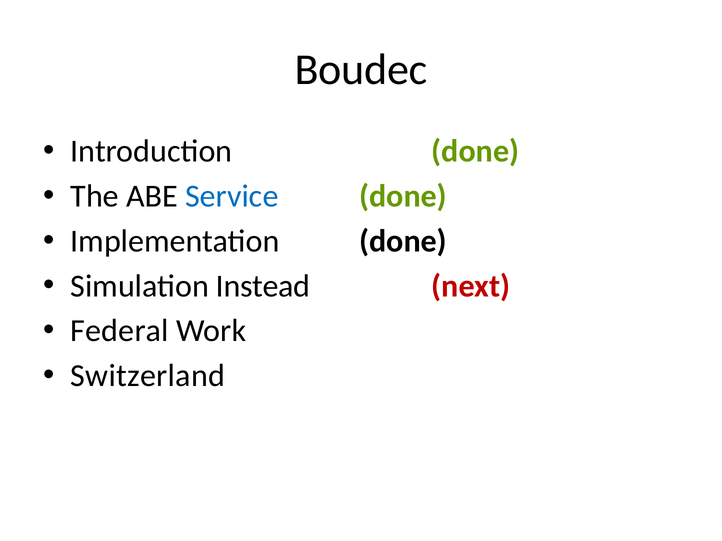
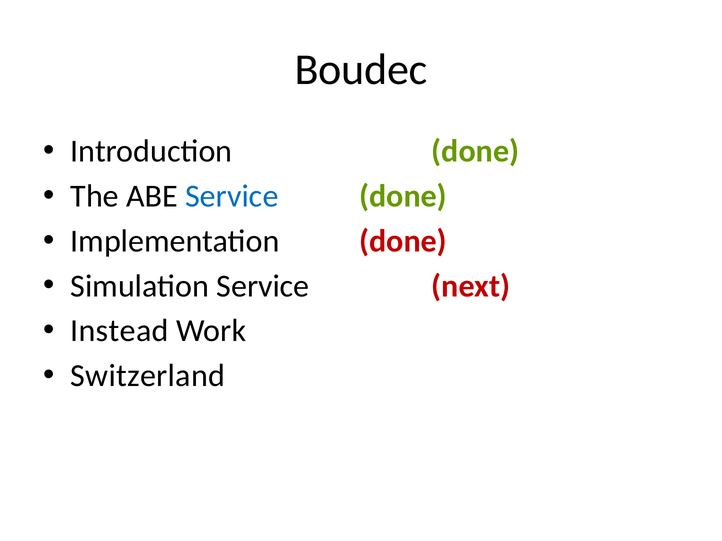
done colour: black -> red (403, 241)
Simulation Instead: Instead -> Service (263, 286)
Federal: Federal -> Instead (120, 331)
